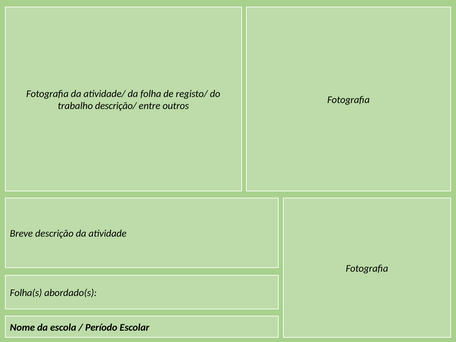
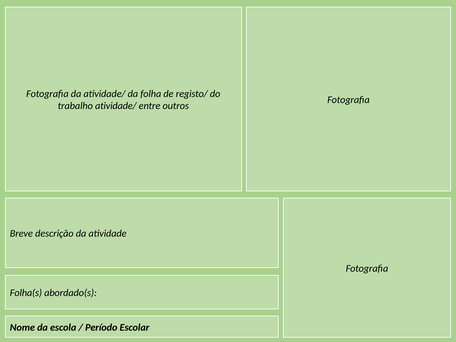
trabalho descrição/: descrição/ -> atividade/ (116, 106)
